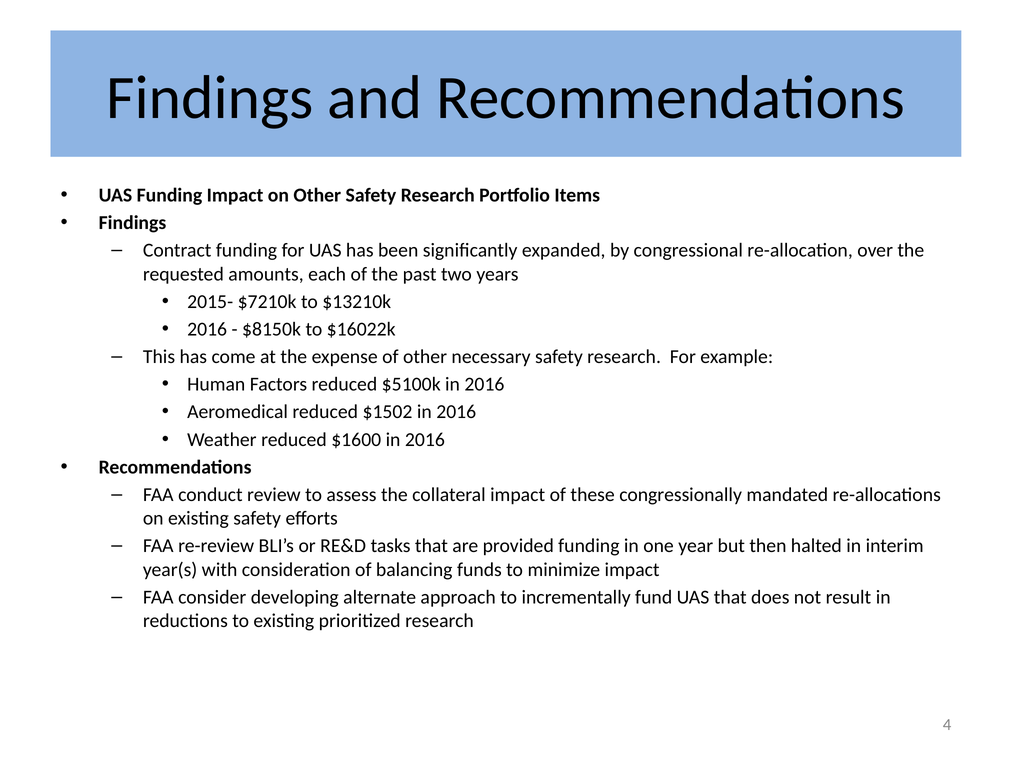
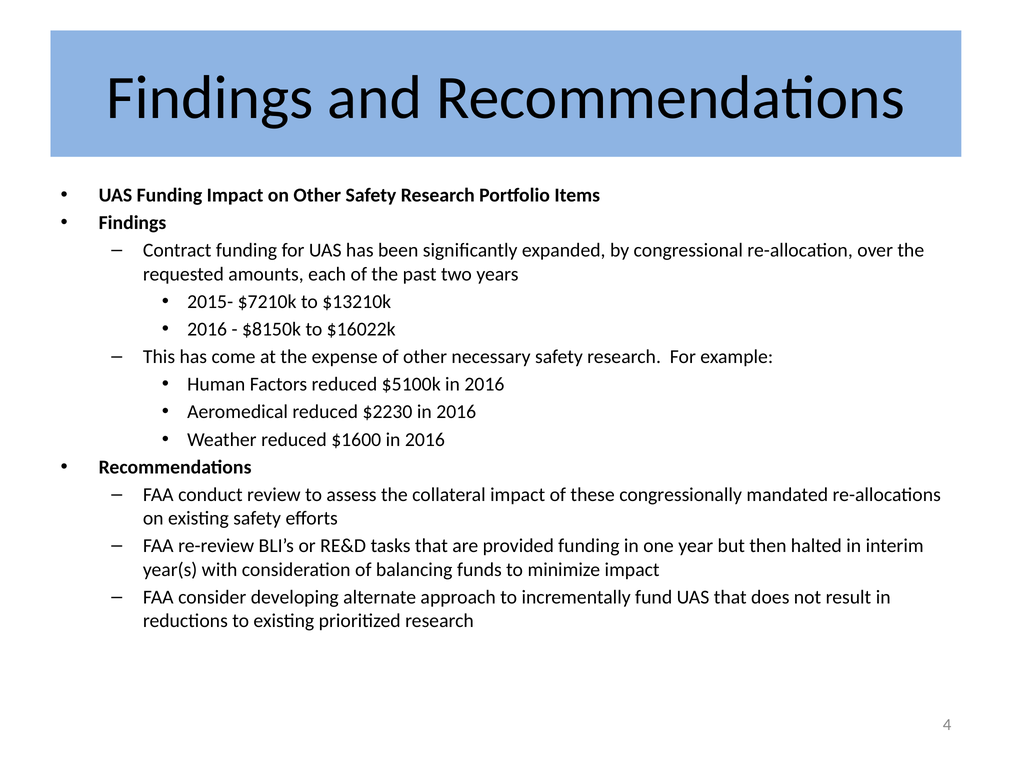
$1502: $1502 -> $2230 (387, 412)
